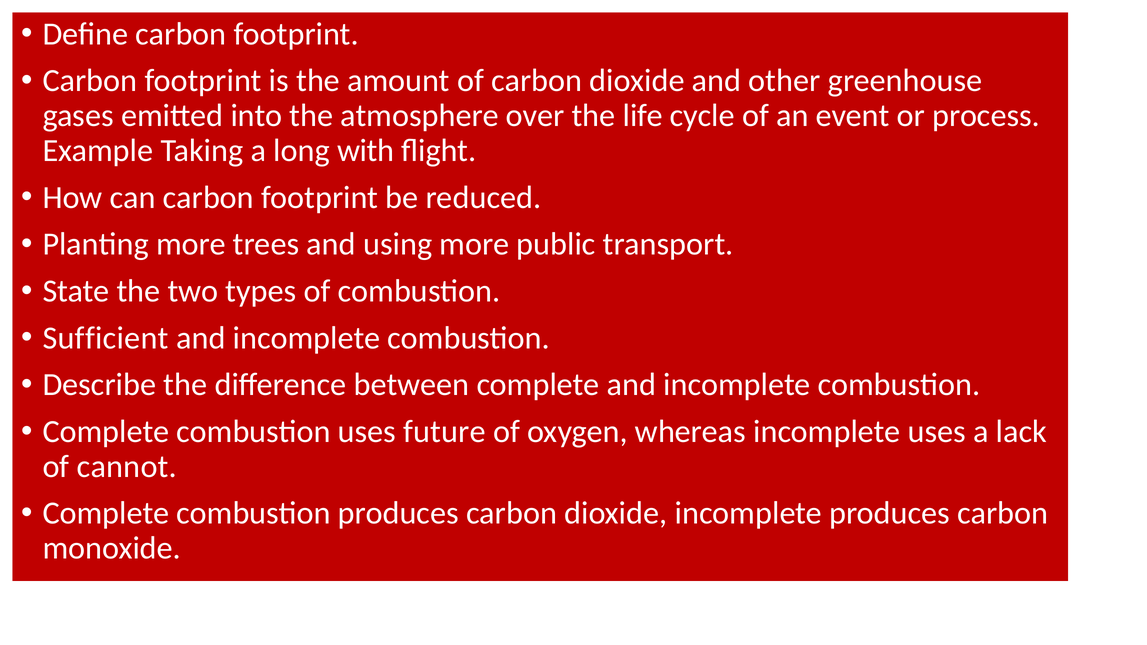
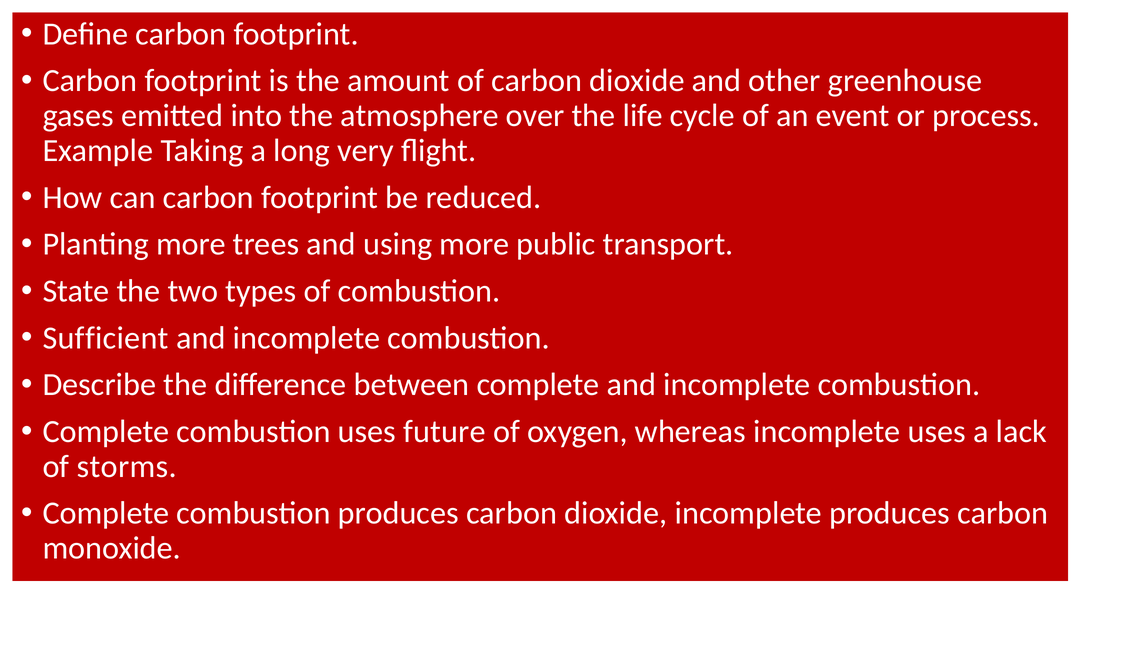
with: with -> very (365, 151)
cannot: cannot -> storms (127, 467)
